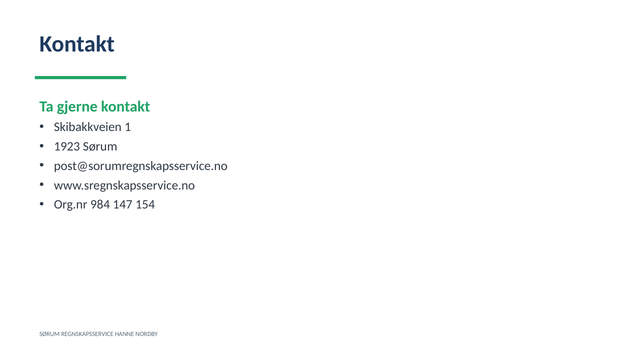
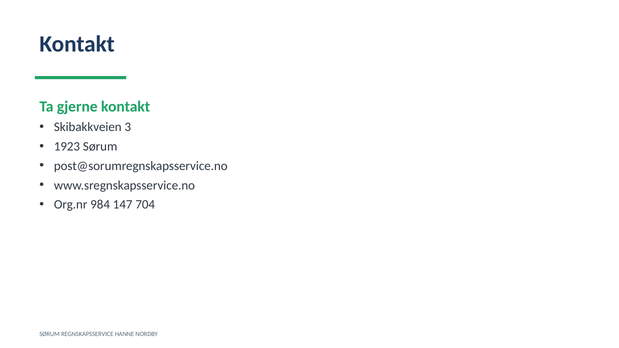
1: 1 -> 3 (128, 127)
154: 154 -> 704 (145, 205)
